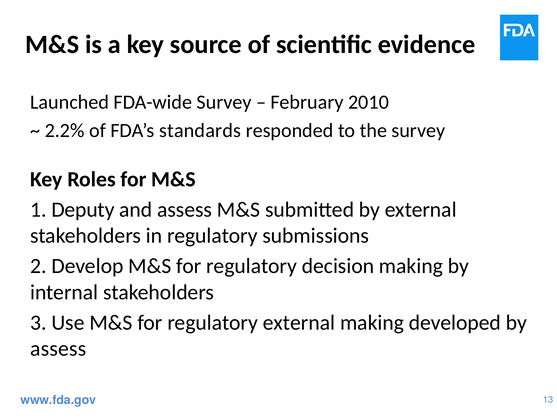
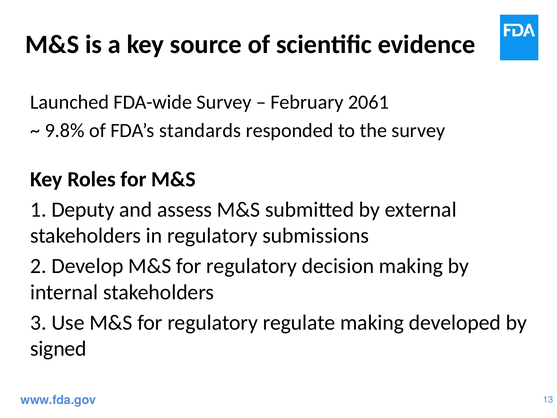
2010: 2010 -> 2061 (369, 102)
2.2%: 2.2% -> 9.8% (65, 130)
regulatory external: external -> regulate (299, 322)
assess: assess -> signed (58, 348)
